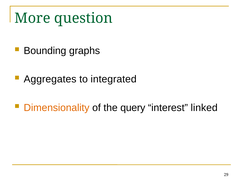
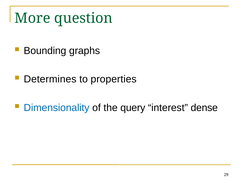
Aggregates: Aggregates -> Determines (50, 79)
integrated: integrated -> properties (114, 79)
Dimensionality colour: orange -> blue (57, 107)
linked: linked -> dense (204, 107)
